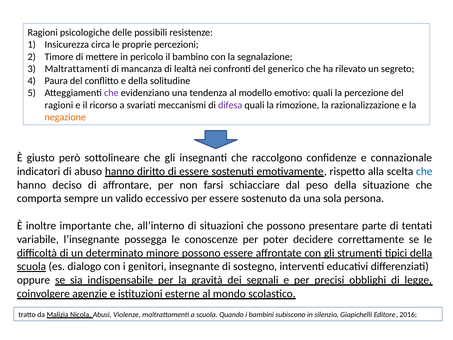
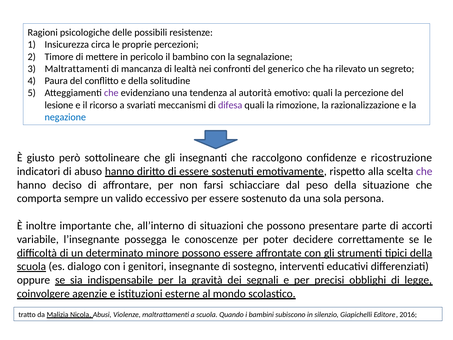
modello: modello -> autorità (255, 93)
ragioni: ragioni -> lesione (59, 105)
negazione colour: orange -> blue (65, 117)
connazionale: connazionale -> ricostruzione (401, 158)
che colour: blue -> purple (424, 171)
tentati: tentati -> accorti (417, 226)
